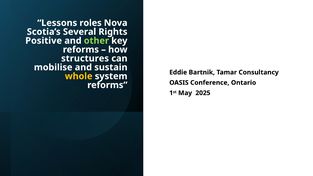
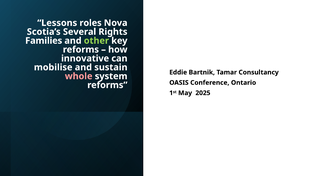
Positive: Positive -> Families (44, 41)
structures: structures -> innovative (85, 58)
whole colour: yellow -> pink (79, 76)
